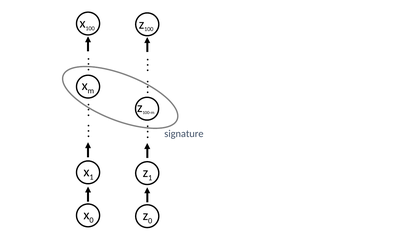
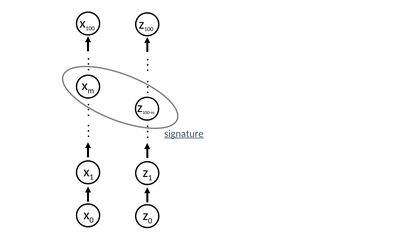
signature underline: none -> present (184, 134)
